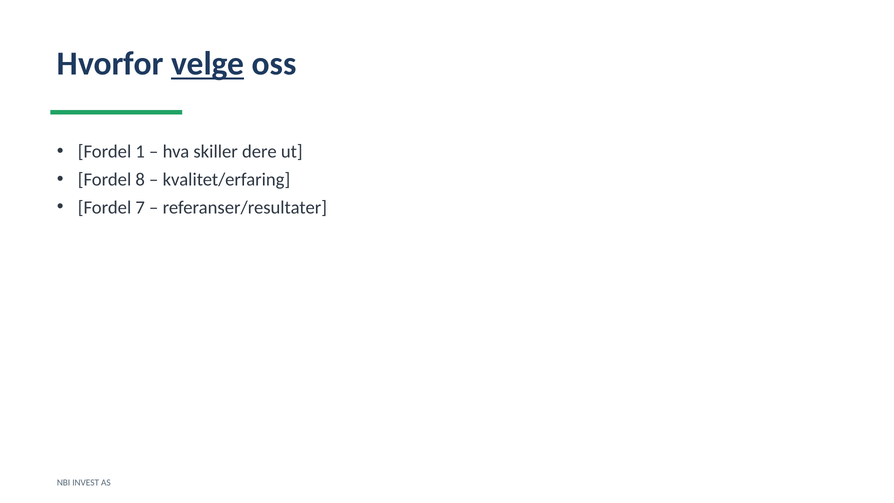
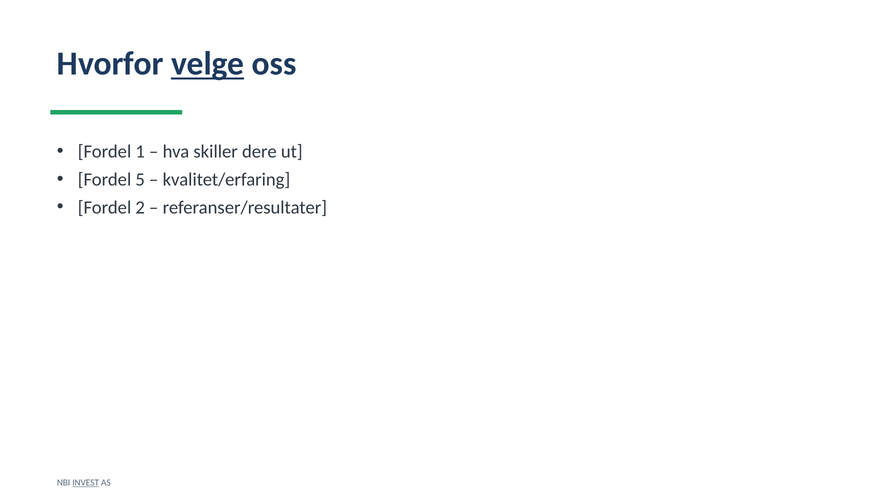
8: 8 -> 5 (140, 179)
7: 7 -> 2 (140, 207)
INVEST underline: none -> present (86, 483)
